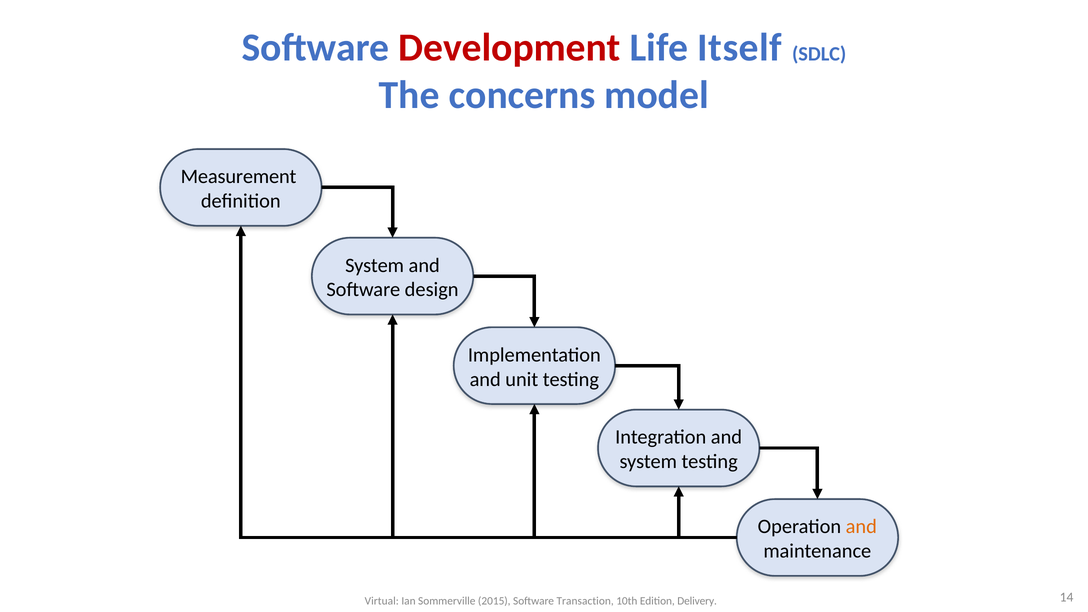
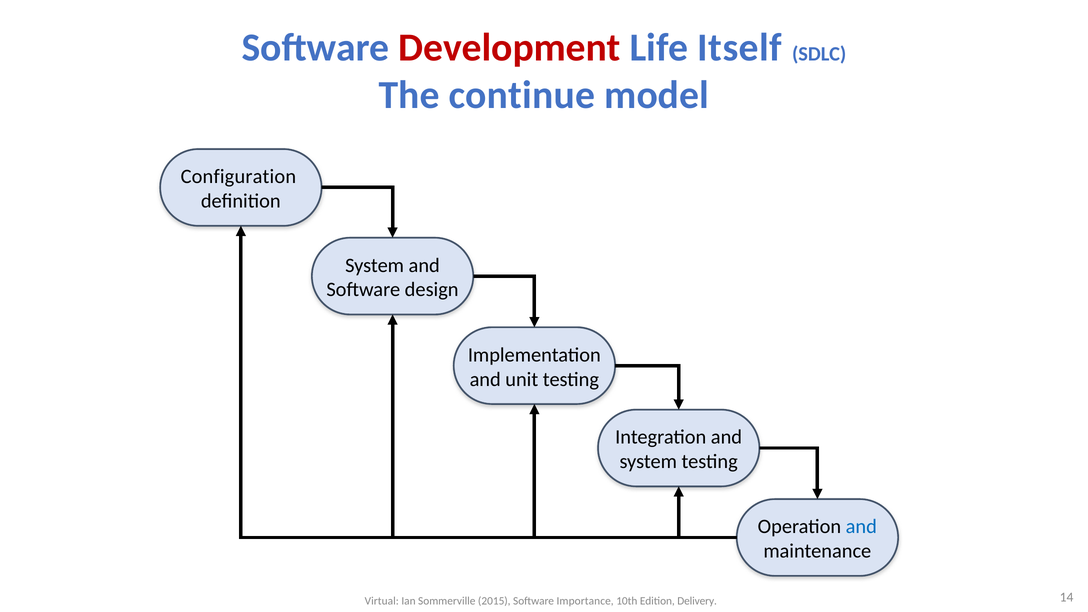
concerns: concerns -> continue (522, 95)
Measurement: Measurement -> Configuration (238, 177)
and colour: orange -> blue (861, 527)
Transaction: Transaction -> Importance (585, 601)
